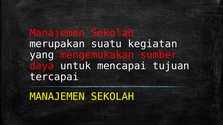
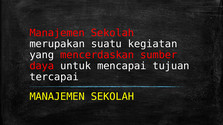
mengemukakan: mengemukakan -> mencerdaskan (97, 55)
